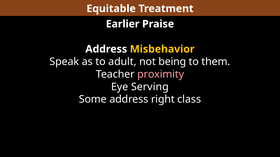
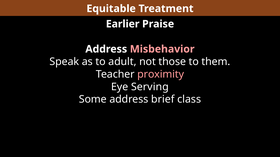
Misbehavior colour: yellow -> pink (162, 49)
being: being -> those (172, 62)
right: right -> brief (163, 100)
